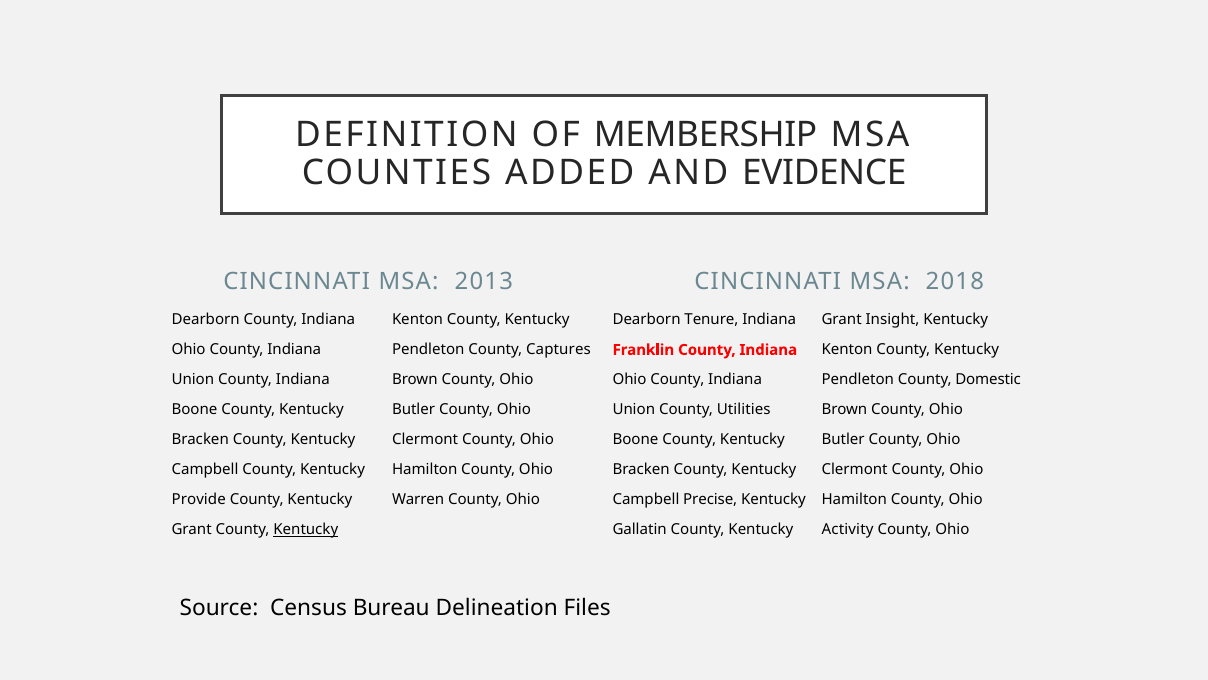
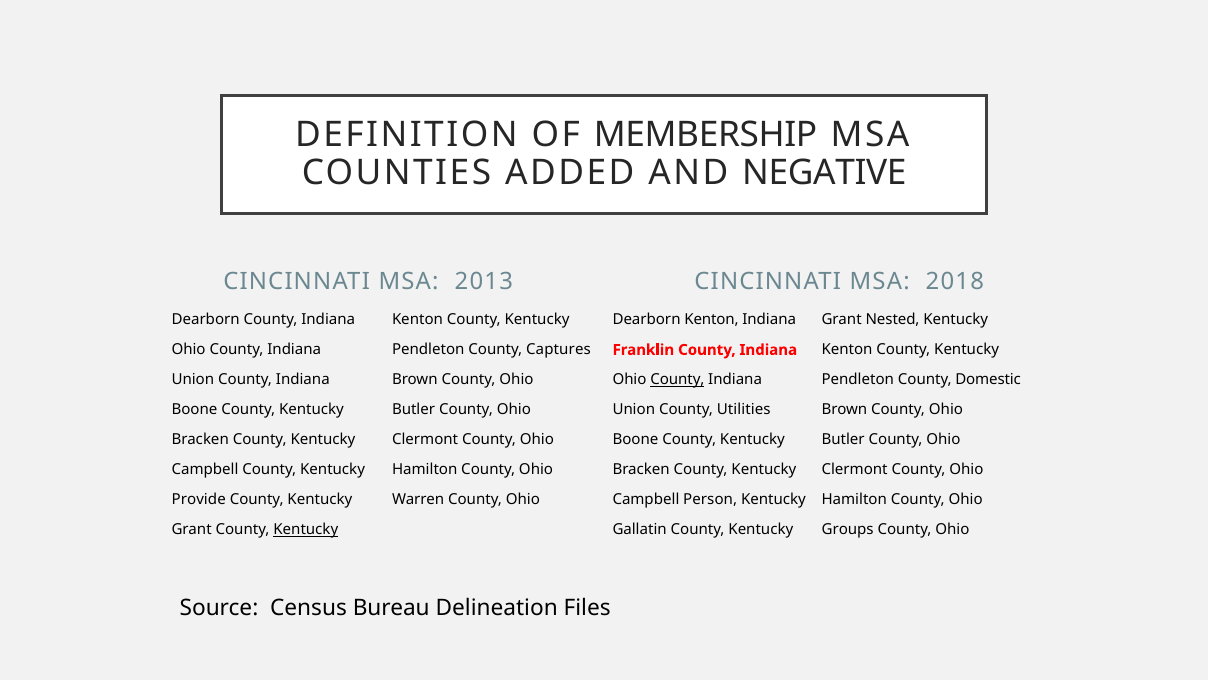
EVIDENCE: EVIDENCE -> NEGATIVE (824, 173)
Dearborn Tenure: Tenure -> Kenton (711, 320)
Insight: Insight -> Nested (893, 320)
County underline: none -> present (677, 379)
Precise: Precise -> Person (710, 499)
Activity: Activity -> Groups (848, 529)
